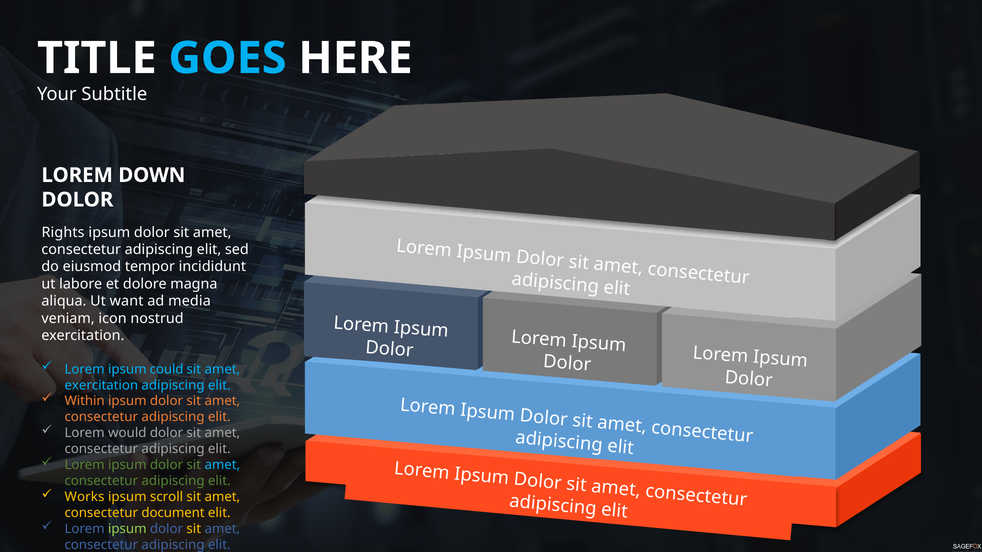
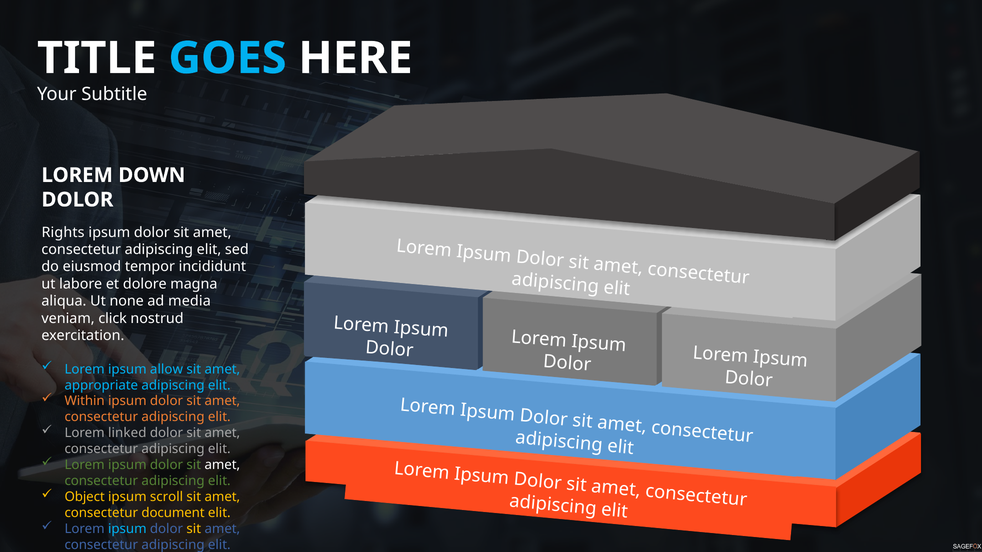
want: want -> none (127, 301)
icon: icon -> click (113, 319)
could: could -> allow (167, 369)
exercitation: exercitation -> appropriate (101, 385)
would: would -> linked (127, 433)
amet colour: light blue -> white (222, 465)
Works: Works -> Object (85, 497)
ipsum colour: light green -> light blue (127, 529)
